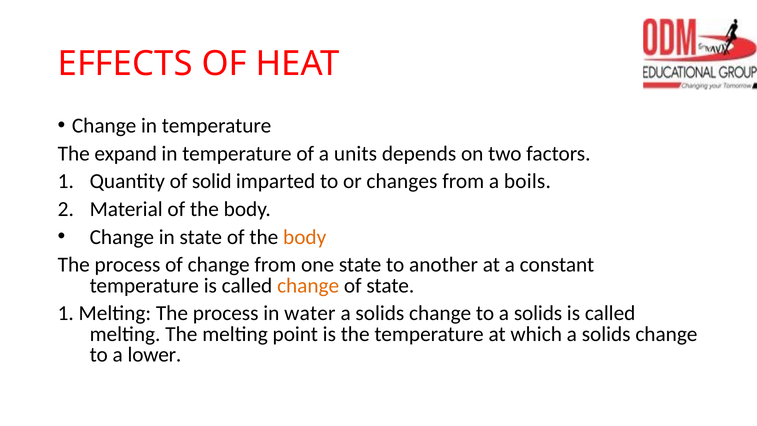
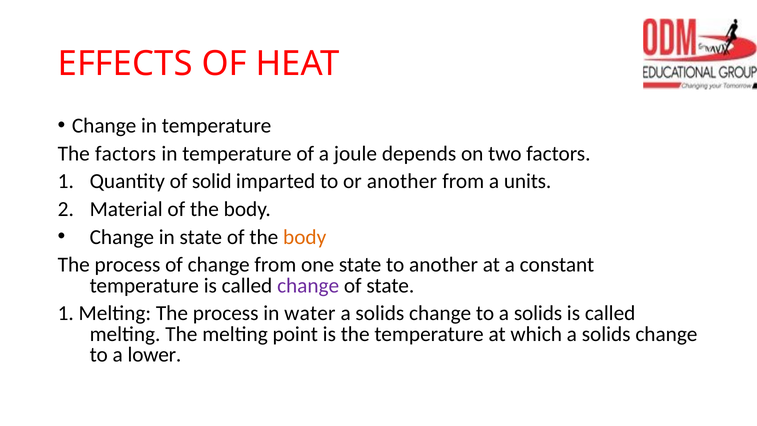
The expand: expand -> factors (126, 154)
units: units -> joule (355, 154)
or changes: changes -> another (402, 181)
boils: boils -> units (528, 181)
change colour: orange -> purple (308, 285)
